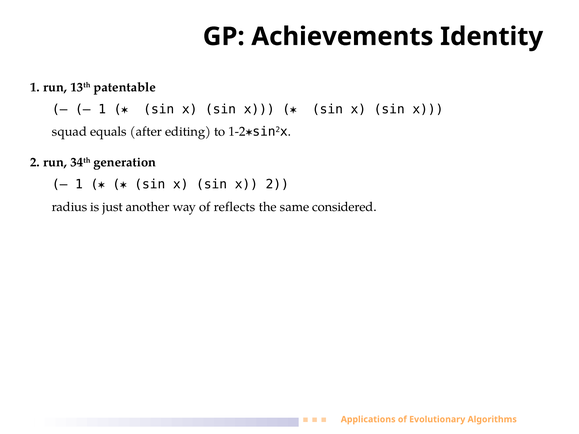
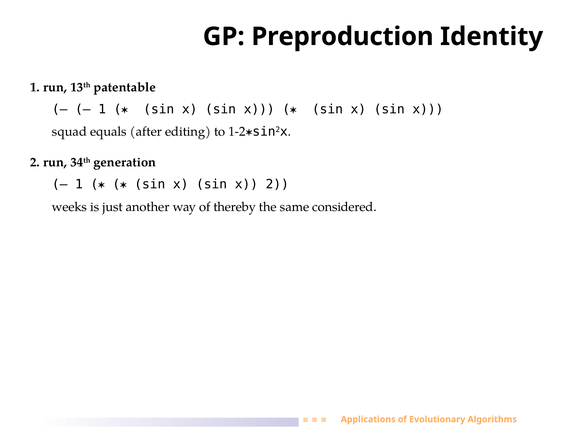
Achievements: Achievements -> Preproduction (342, 37)
radius: radius -> weeks (69, 207)
reflects: reflects -> thereby (235, 207)
